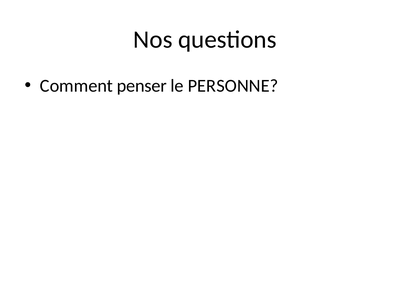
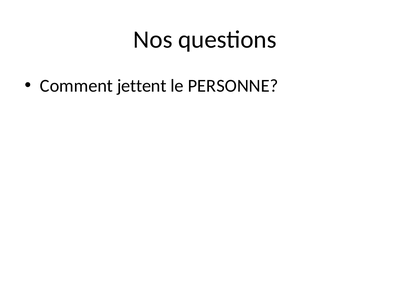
penser: penser -> jettent (142, 86)
